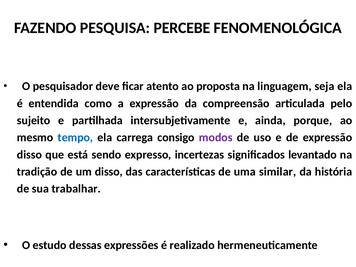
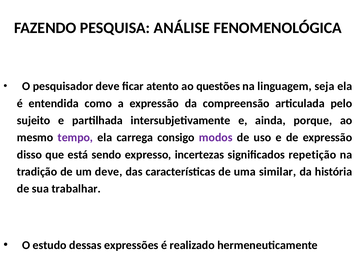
PERCEBE: PERCEBE -> ANÁLISE (182, 28)
proposta: proposta -> questões (218, 86)
tempo colour: blue -> purple (75, 138)
levantado: levantado -> repetição (312, 155)
um disso: disso -> deve (109, 172)
